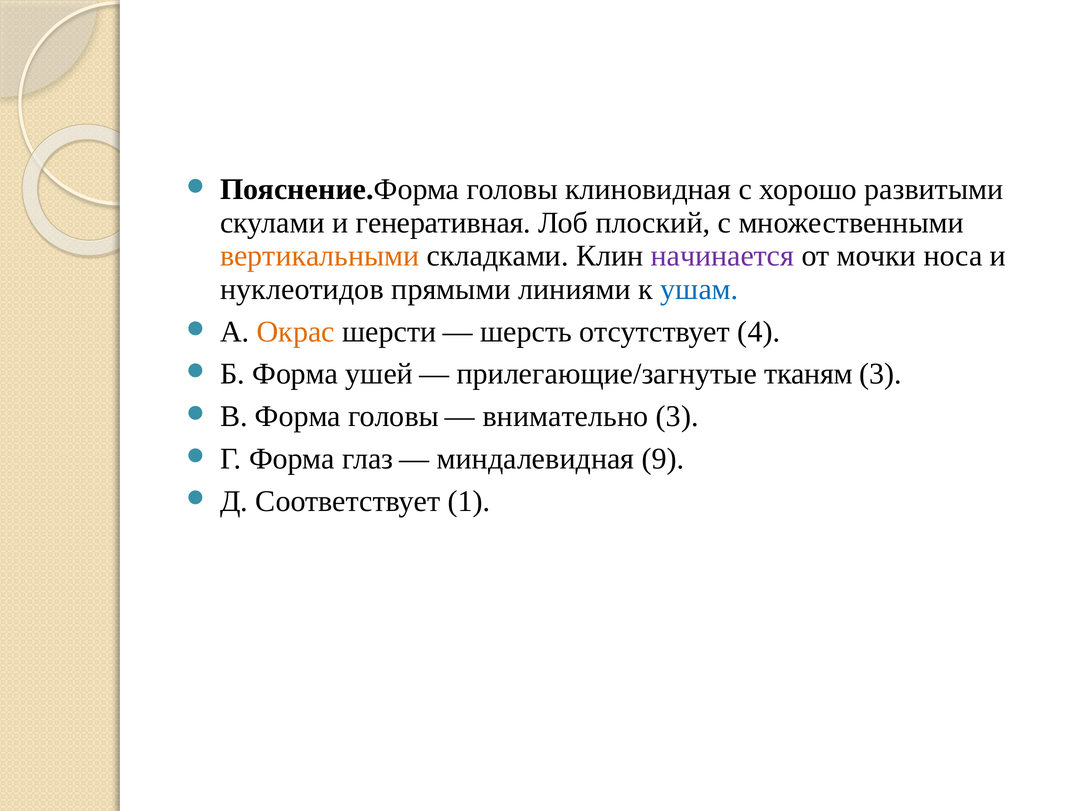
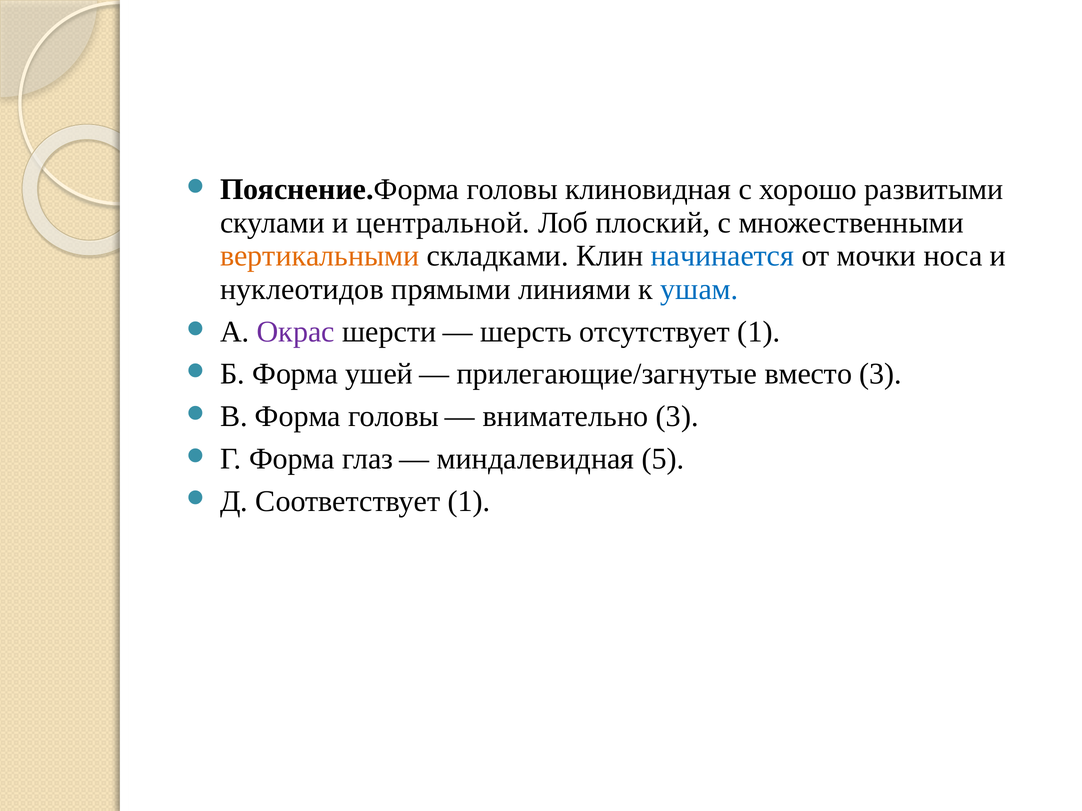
генеративная: генеративная -> центральной (443, 223)
начинается colour: purple -> blue (722, 256)
Окрас colour: orange -> purple (296, 332)
отсутствует 4: 4 -> 1 (759, 332)
тканям: тканям -> вместо (808, 374)
9: 9 -> 5 (663, 459)
